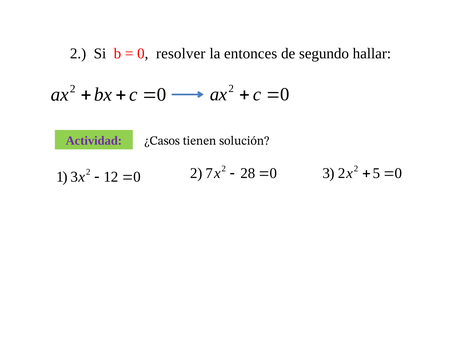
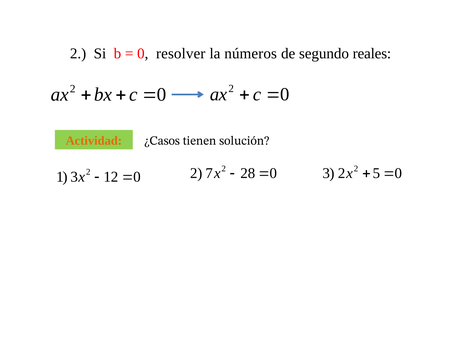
entonces: entonces -> números (251, 53)
hallar: hallar -> reales (372, 53)
Actividad colour: purple -> orange (94, 140)
